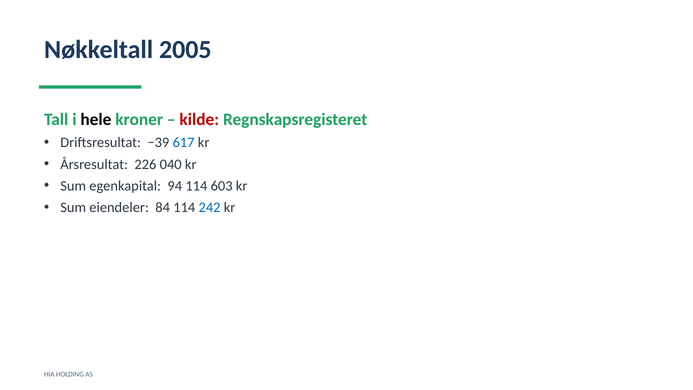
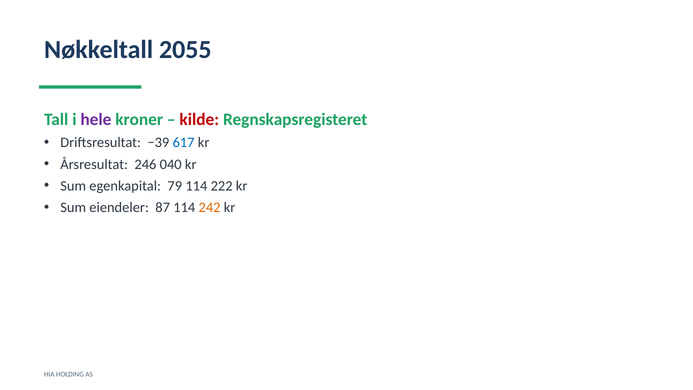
2005: 2005 -> 2055 (185, 49)
hele colour: black -> purple (96, 119)
226: 226 -> 246 (145, 164)
94: 94 -> 79 (175, 186)
603: 603 -> 222 (222, 186)
84: 84 -> 87 (163, 208)
242 colour: blue -> orange (210, 208)
